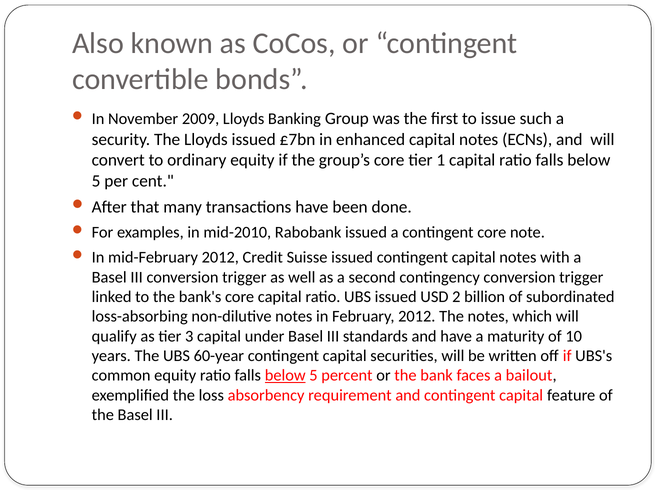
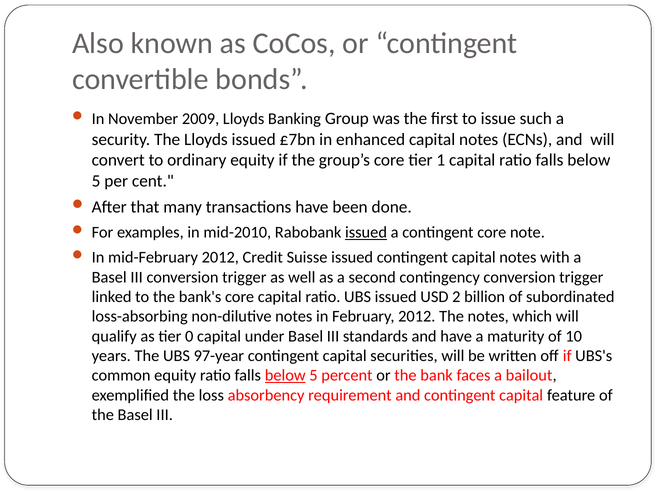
issued underline: none -> present (366, 233)
3: 3 -> 0 (189, 336)
60-year: 60-year -> 97-year (219, 356)
